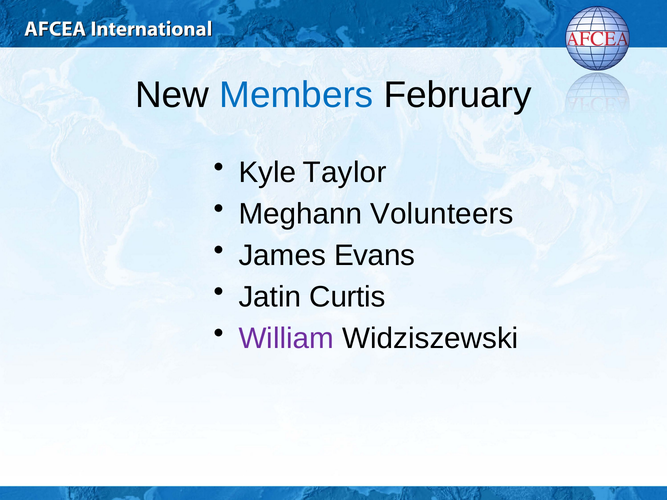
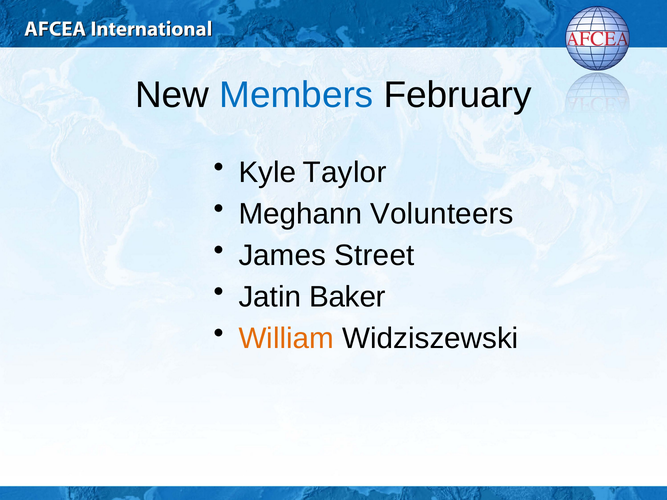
Evans: Evans -> Street (374, 256)
Curtis: Curtis -> Baker (347, 297)
William colour: purple -> orange (286, 339)
